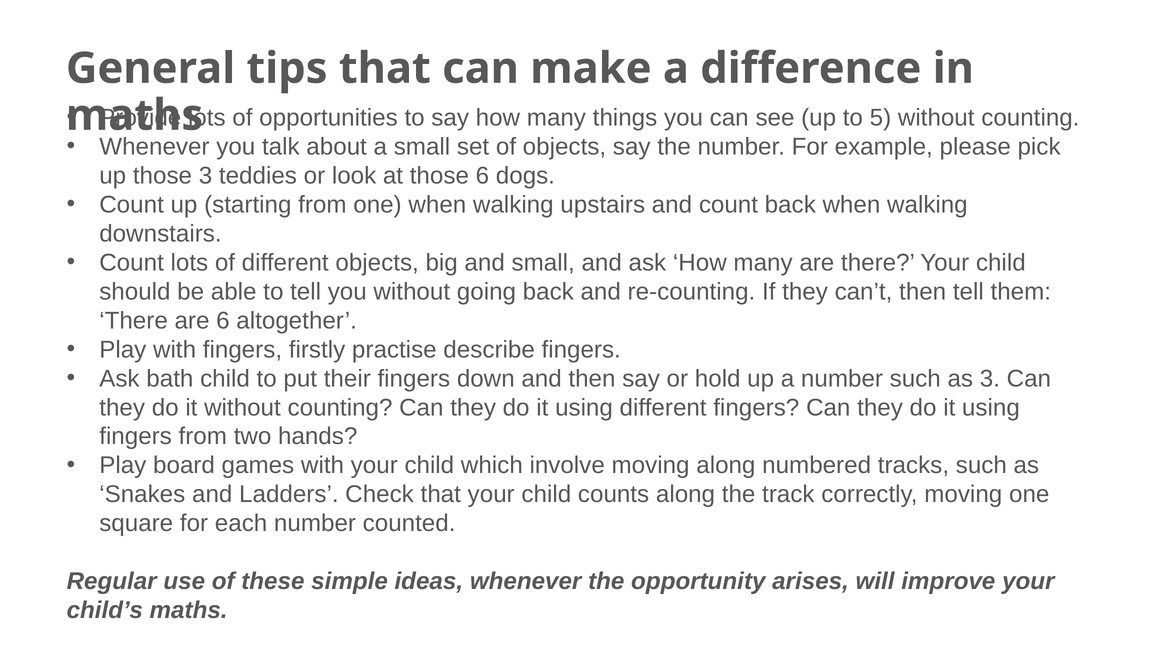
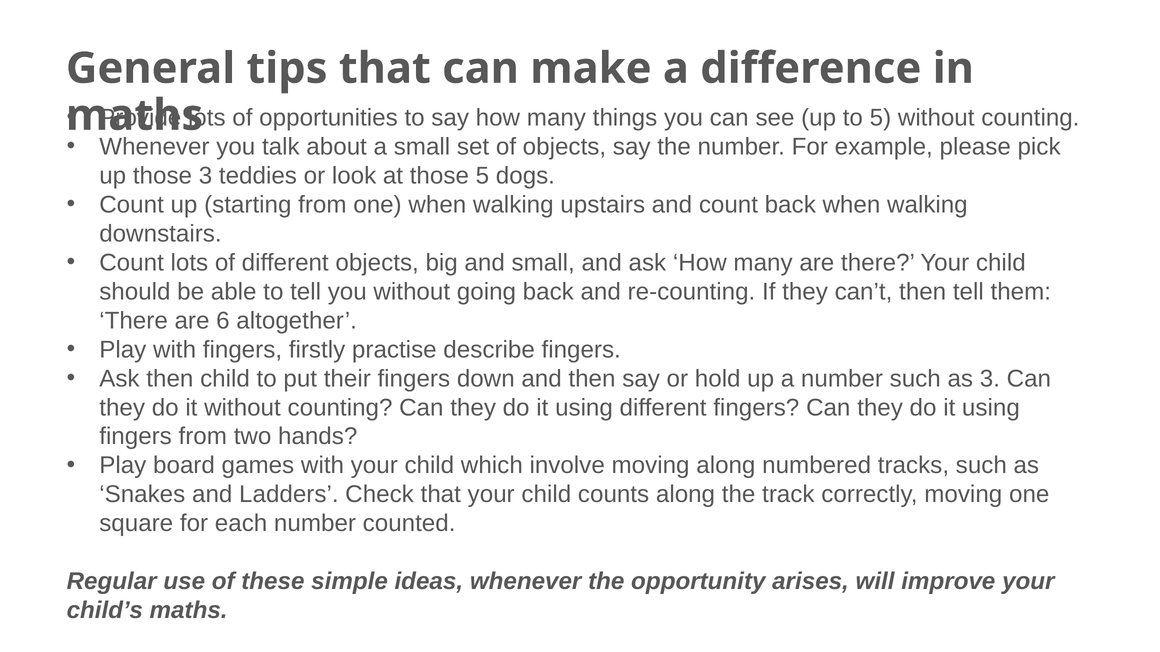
those 6: 6 -> 5 (482, 176)
Ask bath: bath -> then (170, 379)
